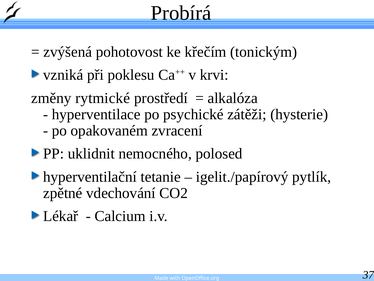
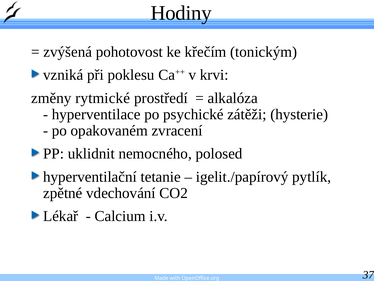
Probírá: Probírá -> Hodiny (181, 13)
